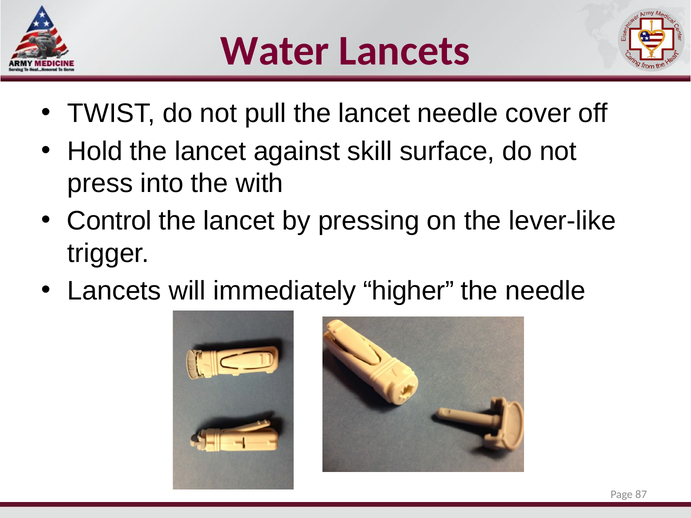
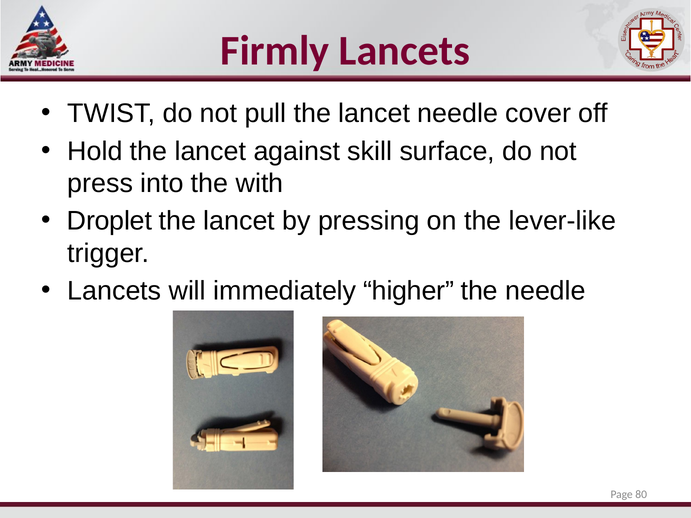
Water: Water -> Firmly (275, 51)
Control: Control -> Droplet (109, 221)
87: 87 -> 80 (641, 495)
